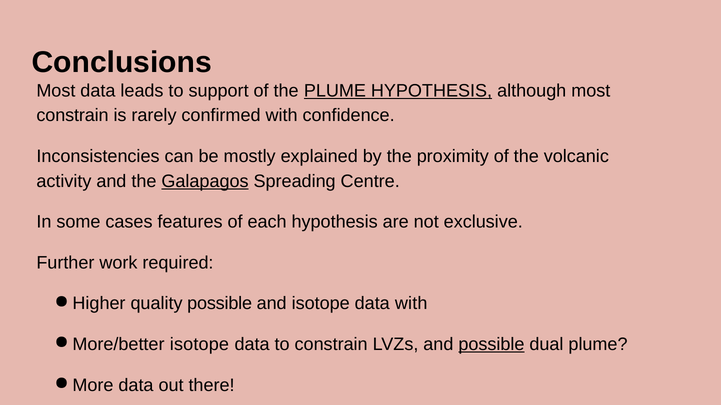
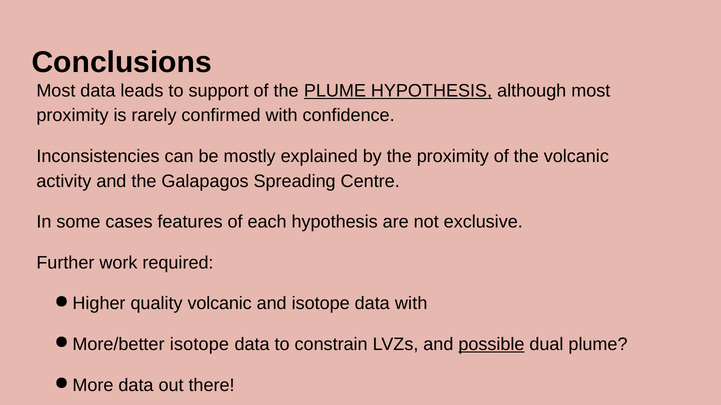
constrain: constrain -> proximity (72, 116)
Galapagos underline: present -> none (205, 181)
quality possible: possible -> volcanic (220, 304)
